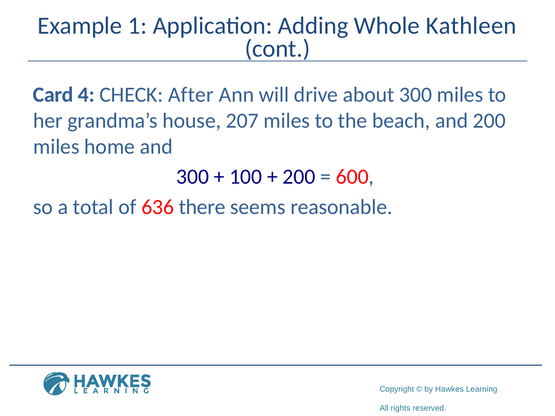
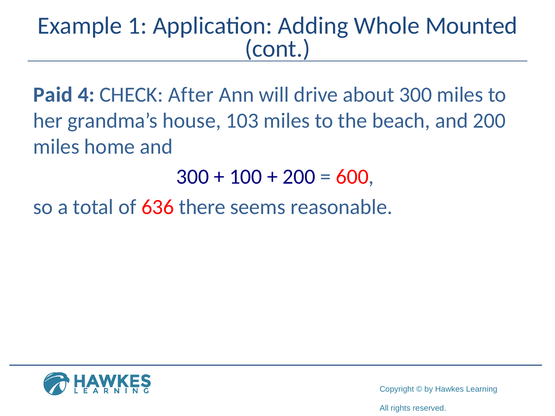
Kathleen: Kathleen -> Mounted (471, 26)
Card: Card -> Paid (53, 95)
207: 207 -> 103 (242, 121)
